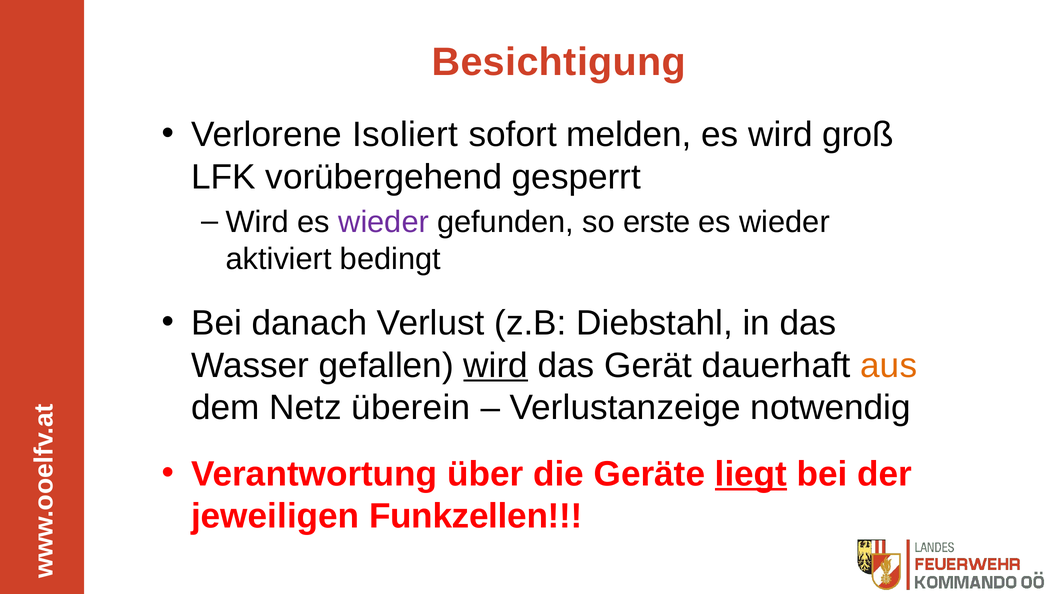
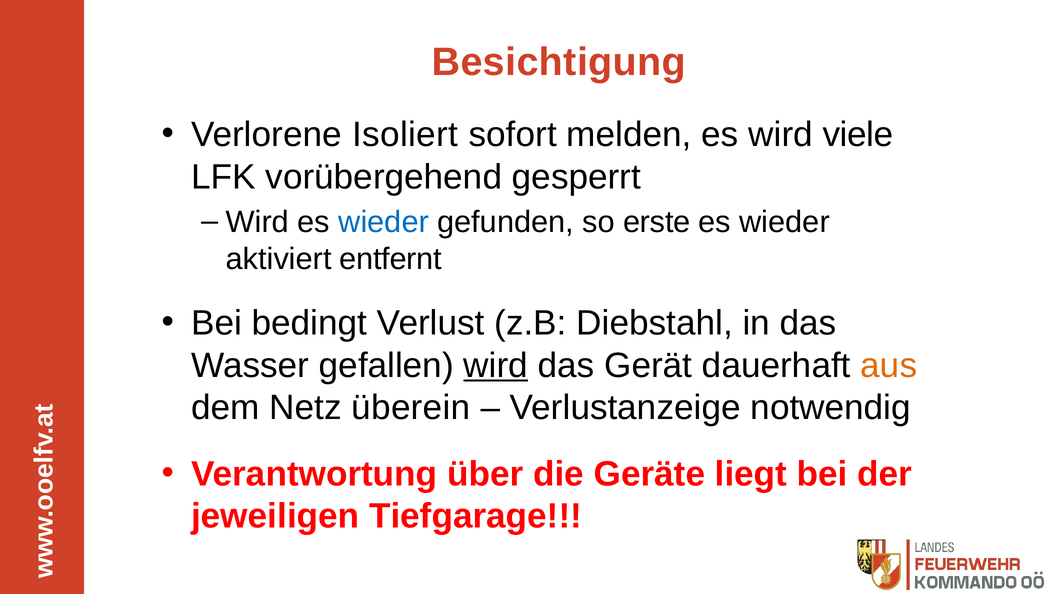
groß: groß -> viele (858, 134)
wieder colour: purple -> blue (384, 222)
bedingt: bedingt -> entfernt (391, 259)
danach: danach -> bedingt (309, 323)
liegt underline: present -> none (751, 474)
Funkzellen: Funkzellen -> Tiefgarage (476, 516)
